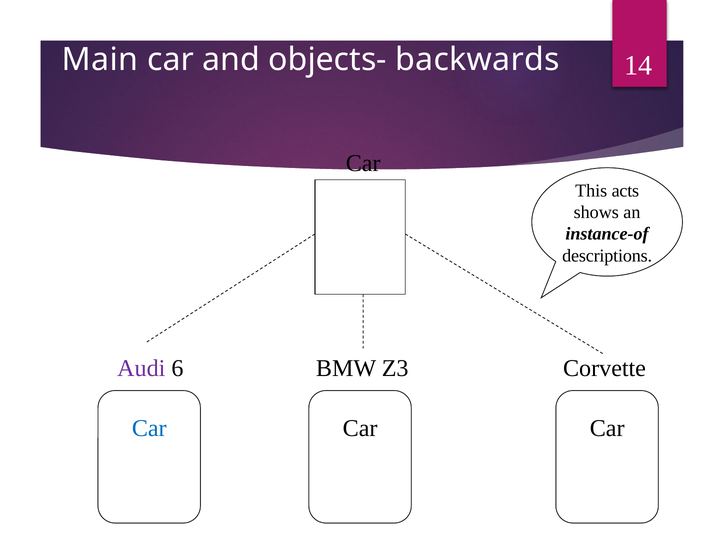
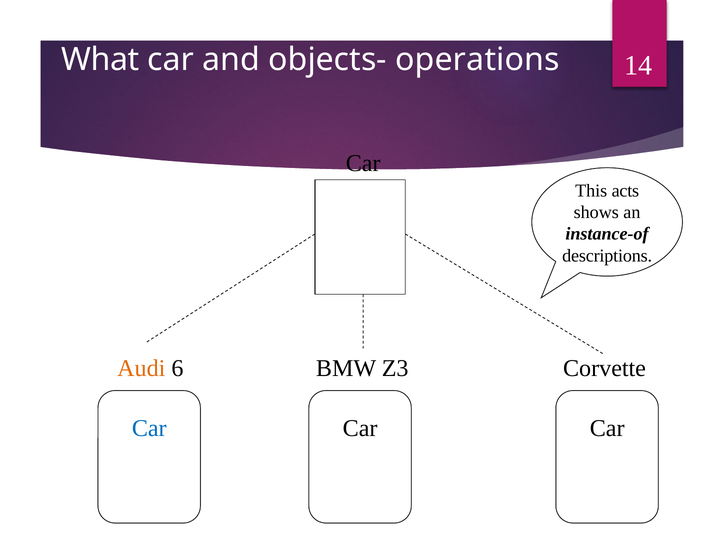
Main: Main -> What (100, 59)
backwards: backwards -> operations (477, 59)
Audi colour: purple -> orange (141, 368)
